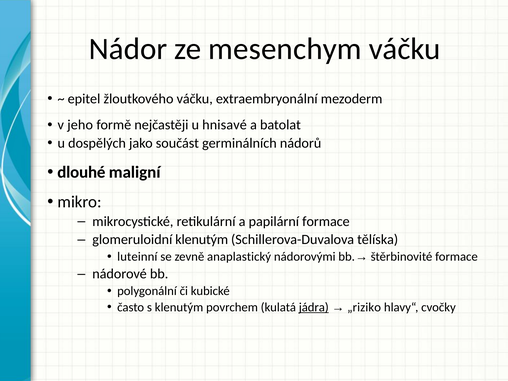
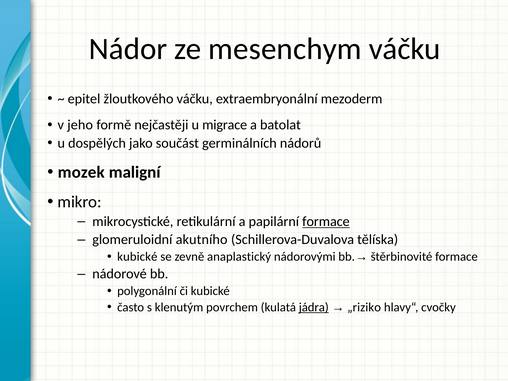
hnisavé: hnisavé -> migrace (225, 125)
dlouhé: dlouhé -> mozek (81, 172)
formace underline: none -> present (326, 222)
glomeruloidní klenutým: klenutým -> akutního (202, 240)
luteinní: luteinní -> kubické (137, 257)
